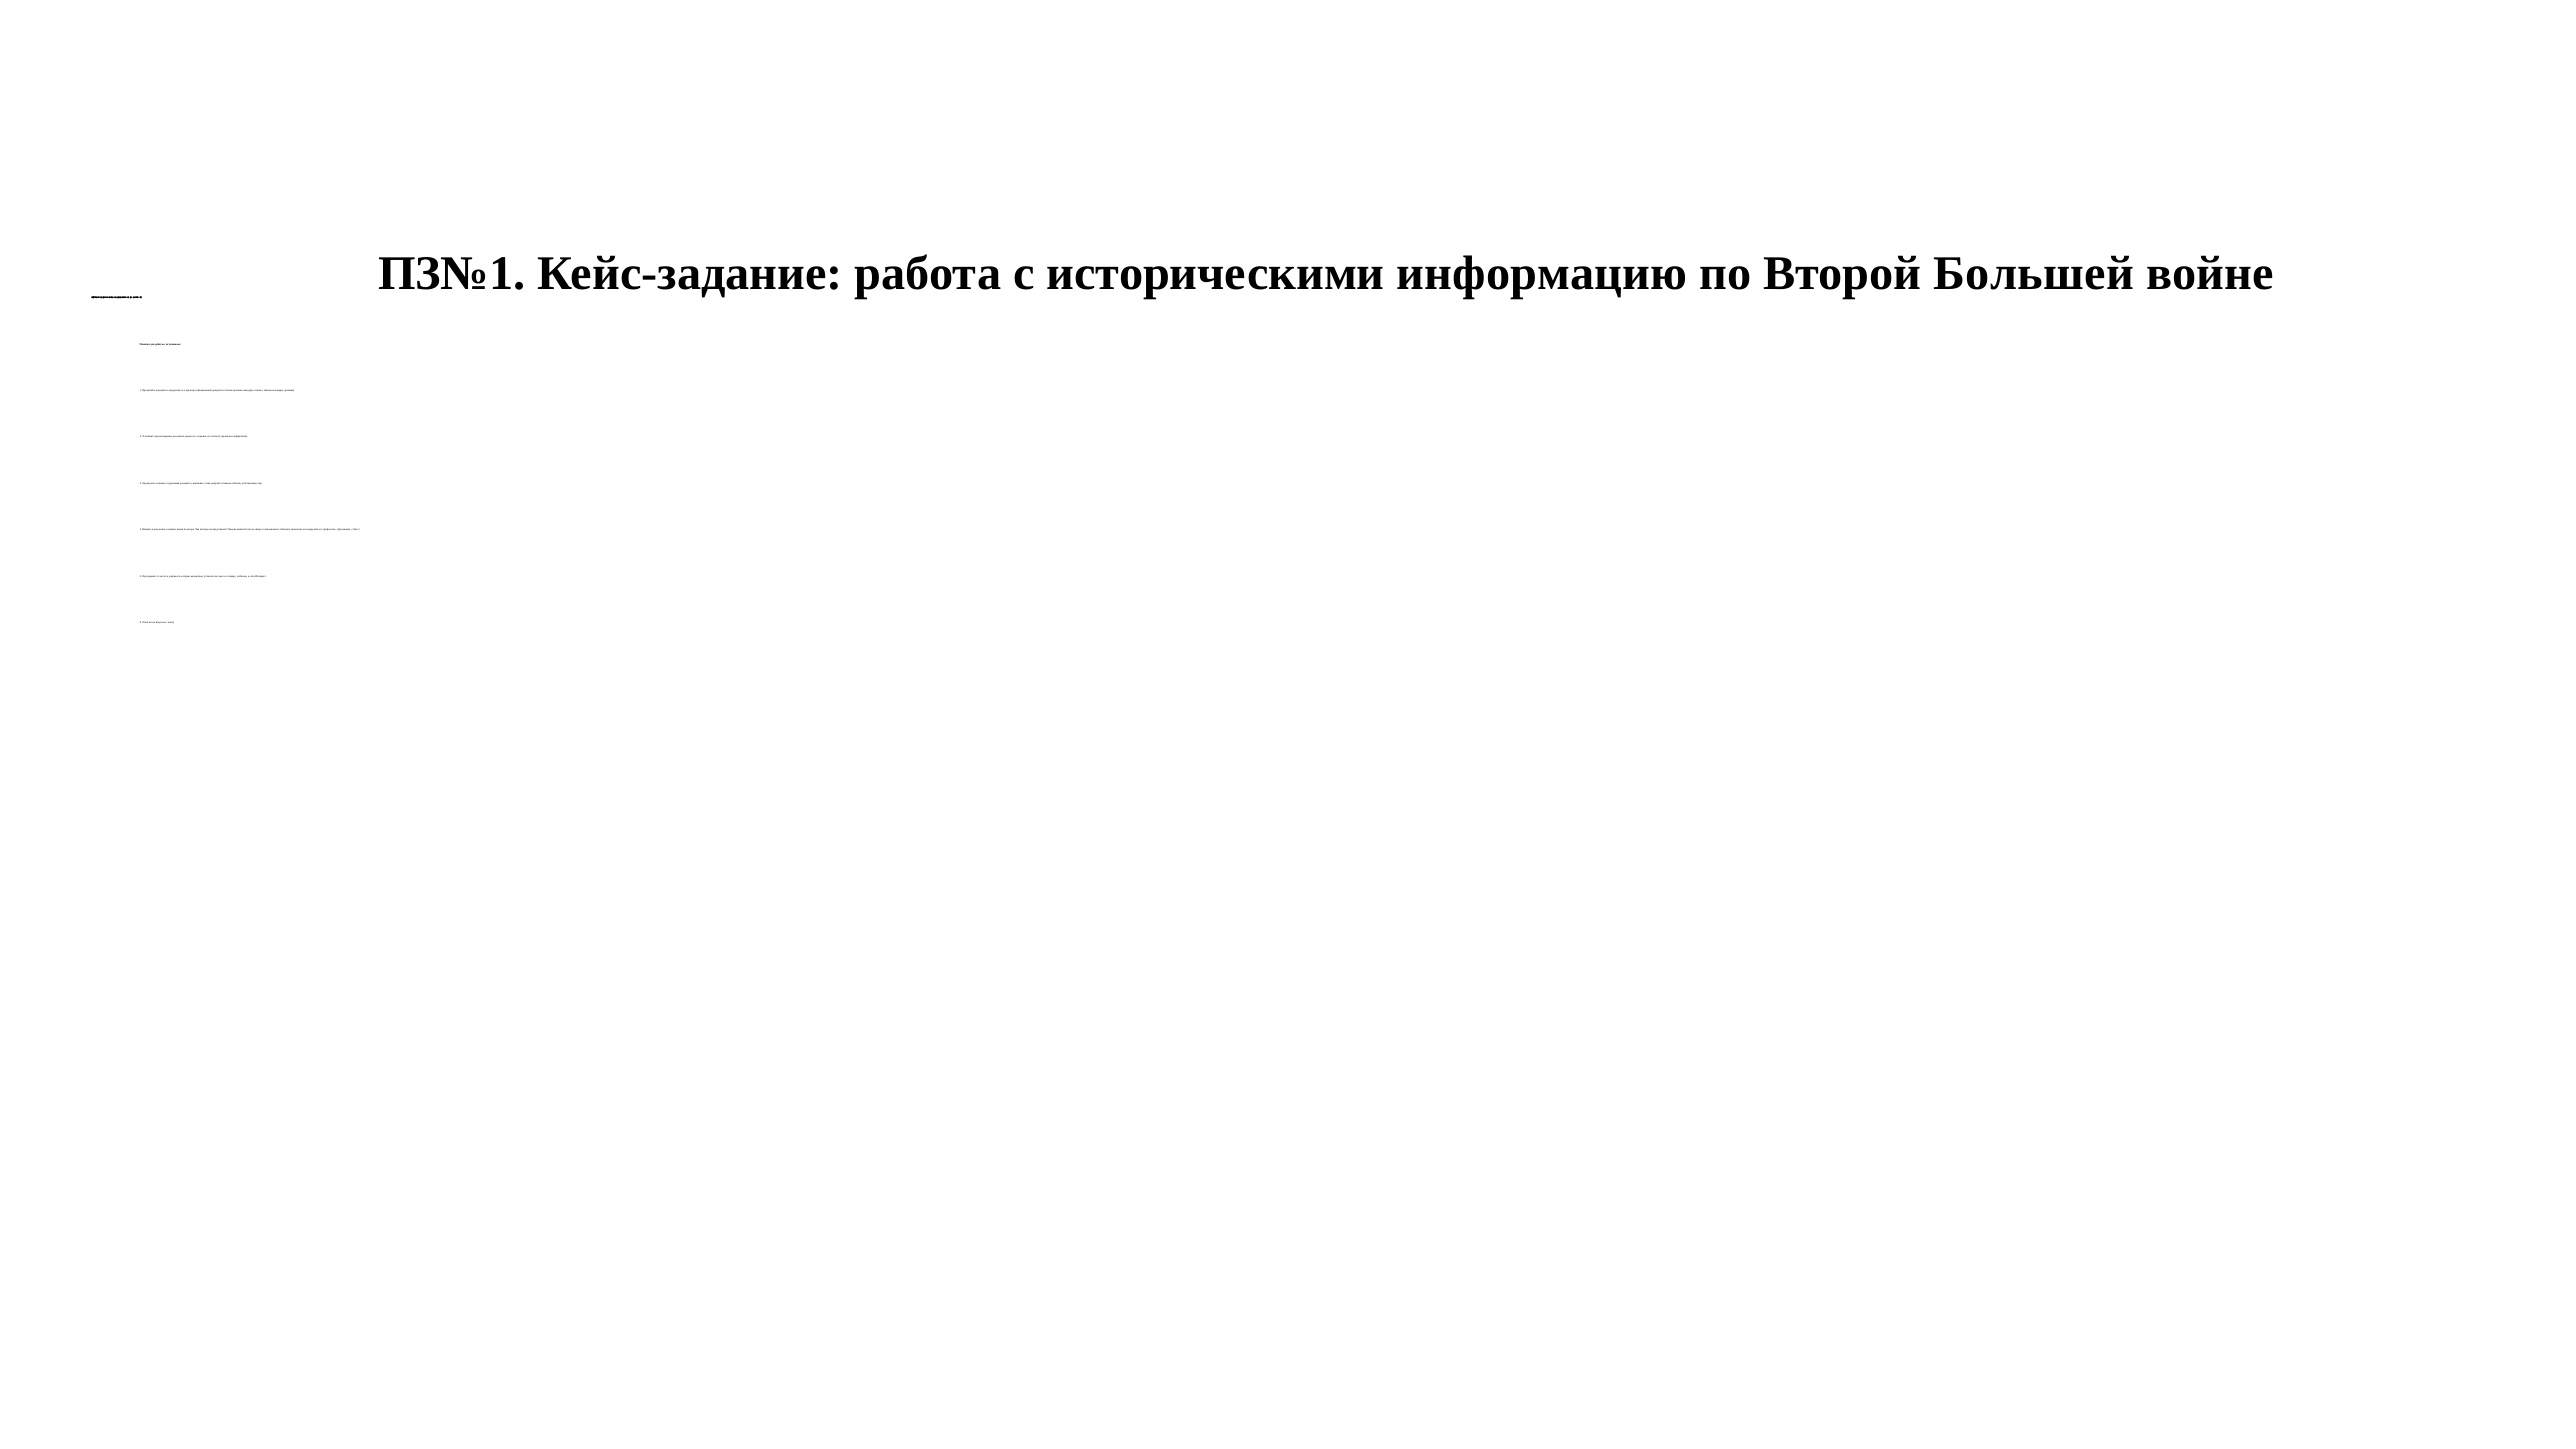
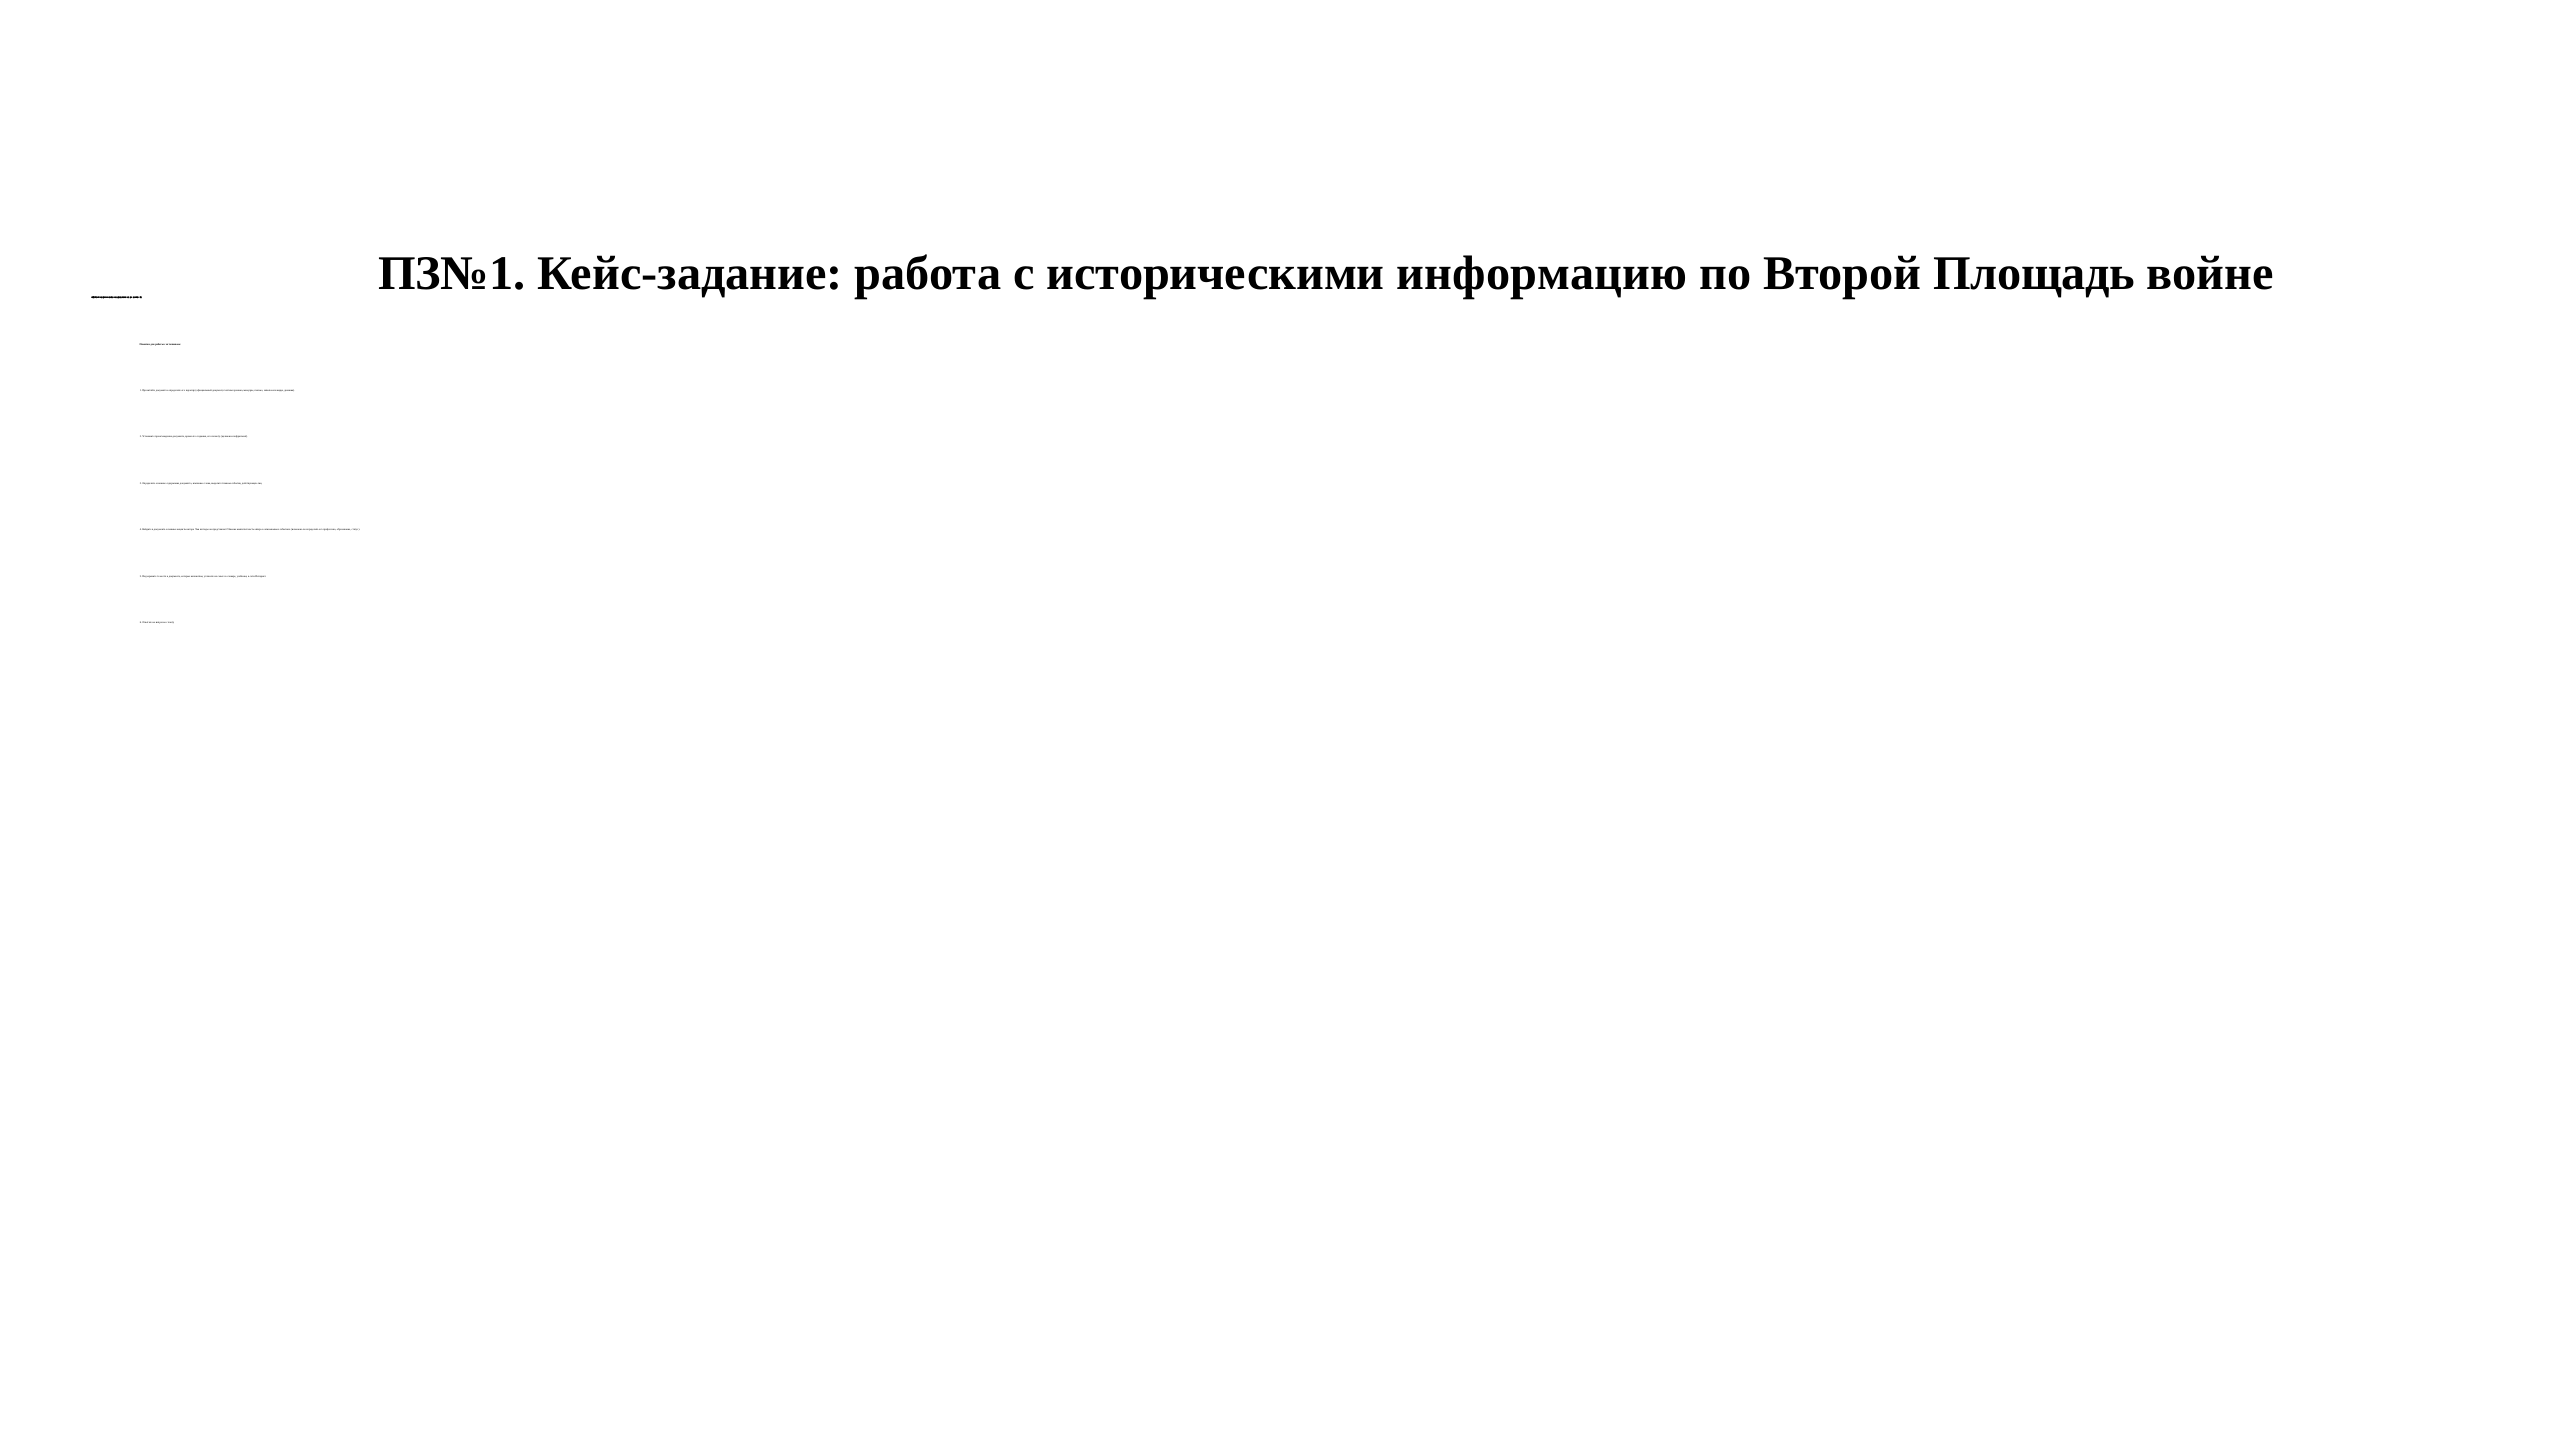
Большей: Большей -> Площадь (2034, 274)
